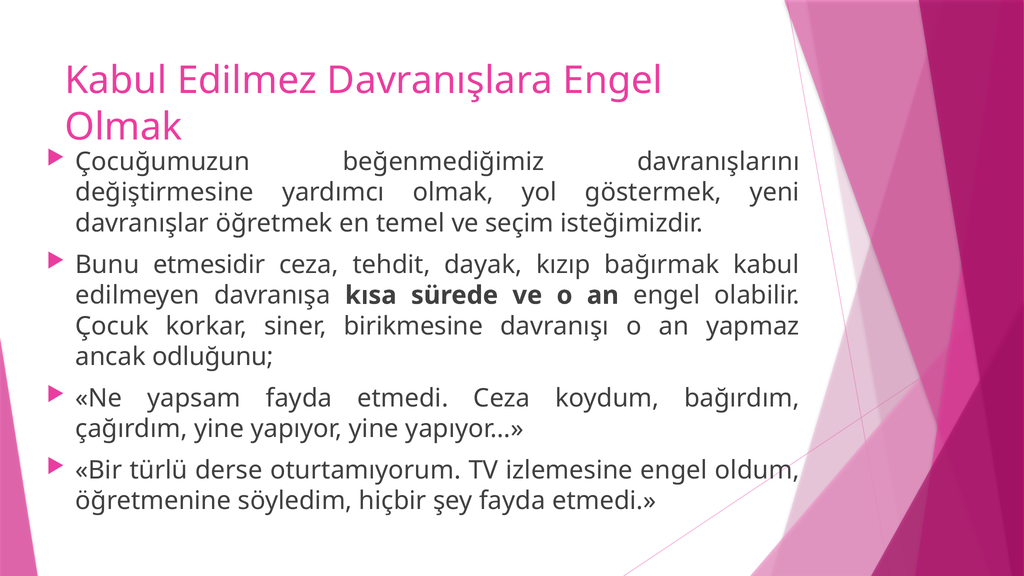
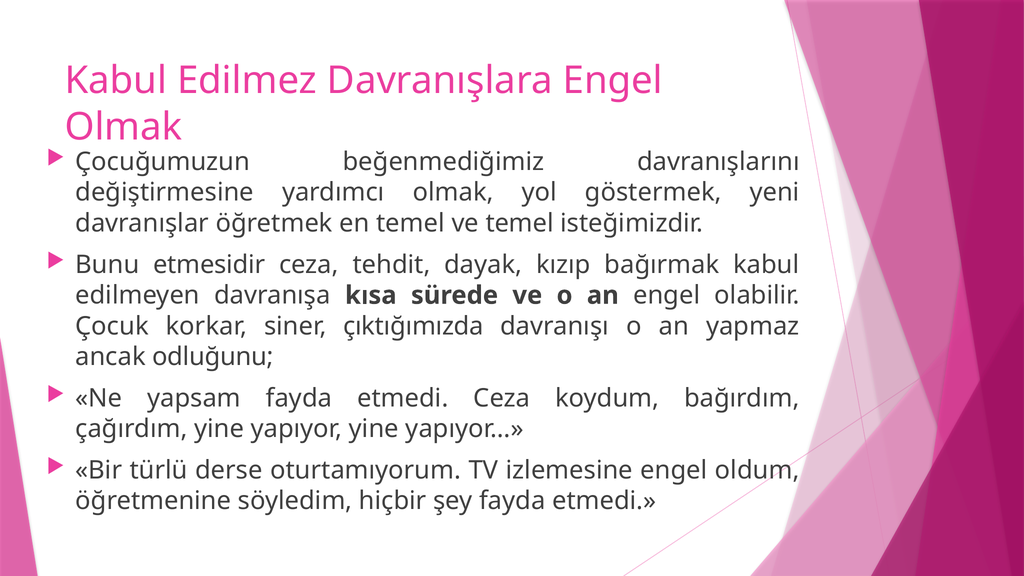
ve seçim: seçim -> temel (520, 223)
birikmesine: birikmesine -> çıktığımızda (413, 326)
